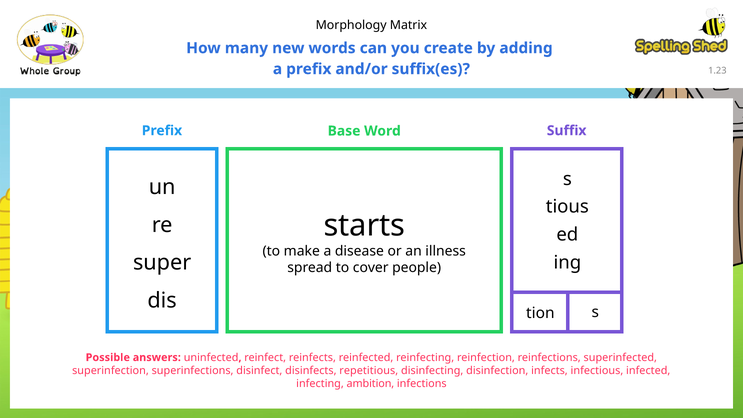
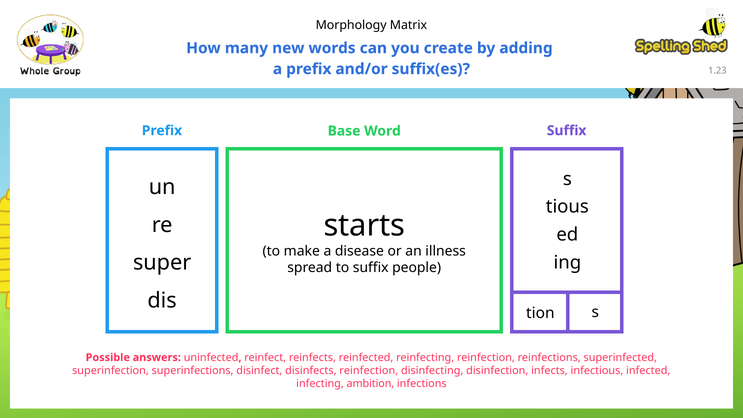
to cover: cover -> suffix (371, 268)
disinfects repetitious: repetitious -> reinfection (369, 370)
